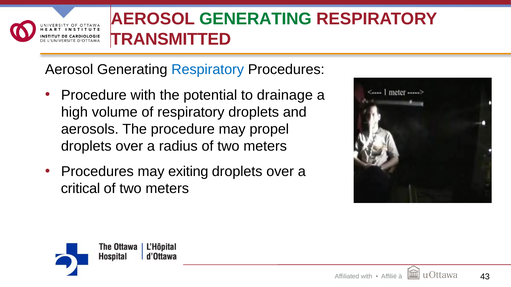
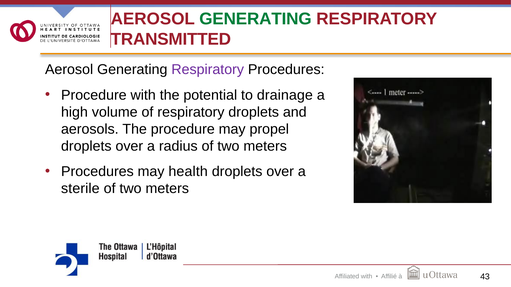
Respiratory colour: blue -> purple (208, 70)
exiting: exiting -> health (188, 172)
critical: critical -> sterile (80, 189)
